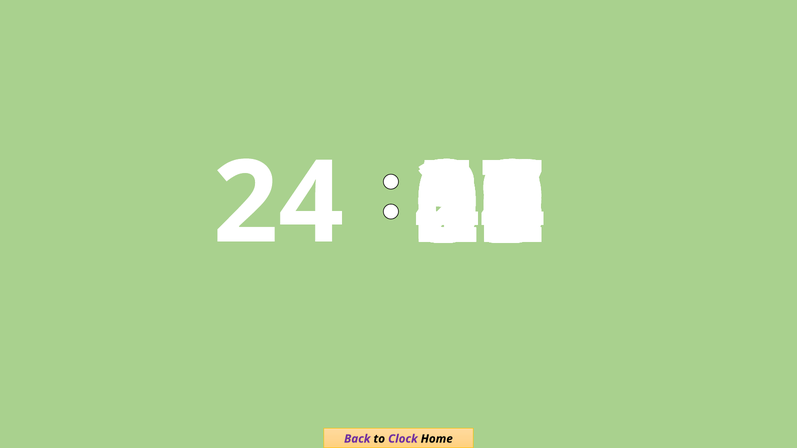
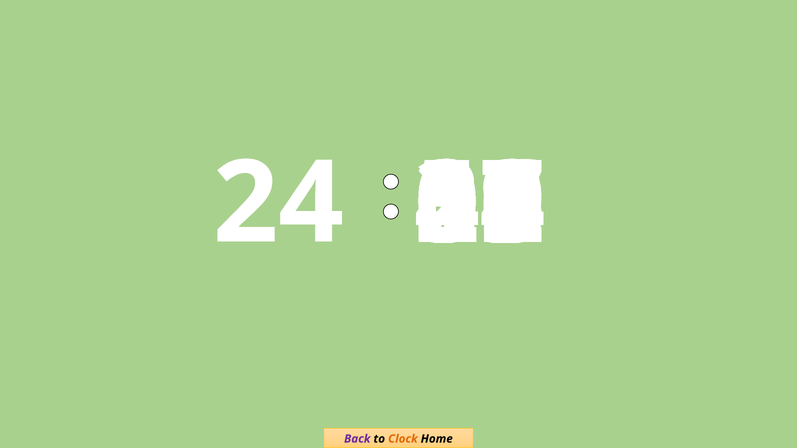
Clock colour: purple -> orange (403, 439)
